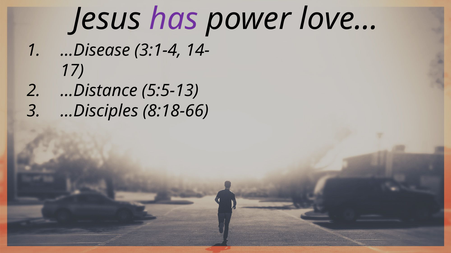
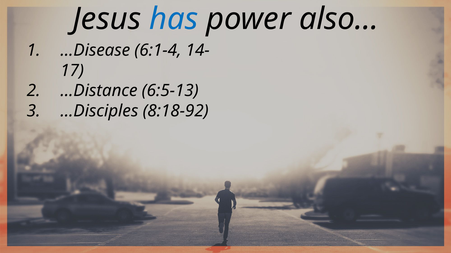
has colour: purple -> blue (174, 19)
love…: love… -> also… (339, 19)
3:1-4: 3:1-4 -> 6:1-4 (158, 50)
5:5-13: 5:5-13 -> 6:5-13 (170, 91)
8:18-66: 8:18-66 -> 8:18-92 (176, 111)
